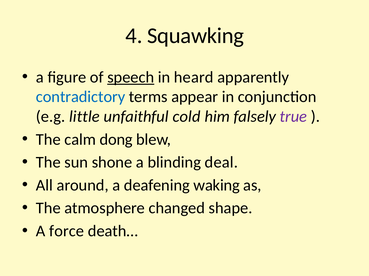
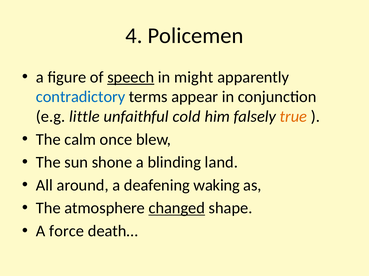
Squawking: Squawking -> Policemen (195, 36)
heard: heard -> might (194, 77)
true colour: purple -> orange (293, 117)
dong: dong -> once (116, 140)
deal: deal -> land (221, 163)
changed underline: none -> present (177, 209)
